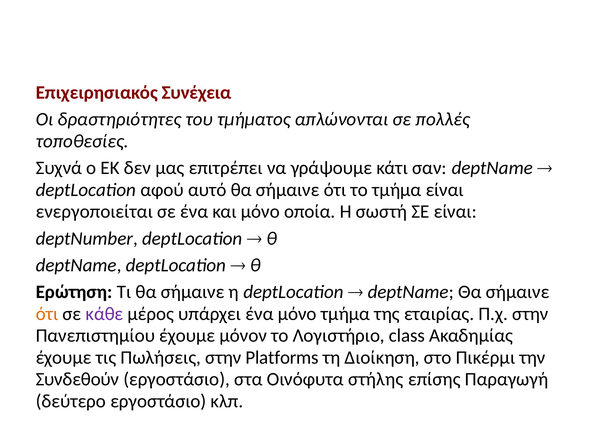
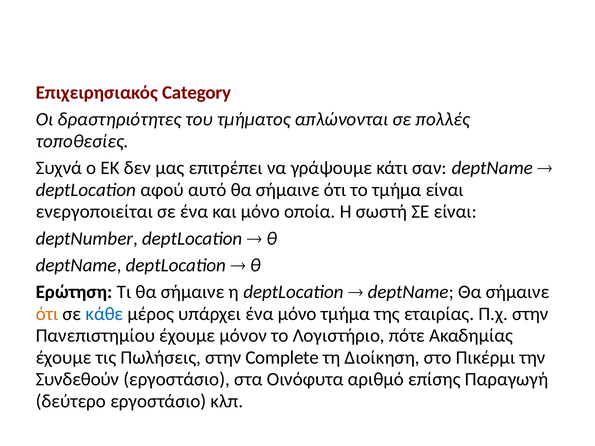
Συνέχεια: Συνέχεια -> Category (197, 93)
κάθε colour: purple -> blue (104, 314)
class: class -> πότε (407, 336)
Platforms: Platforms -> Complete (282, 358)
στήλης: στήλης -> αριθμό (376, 380)
